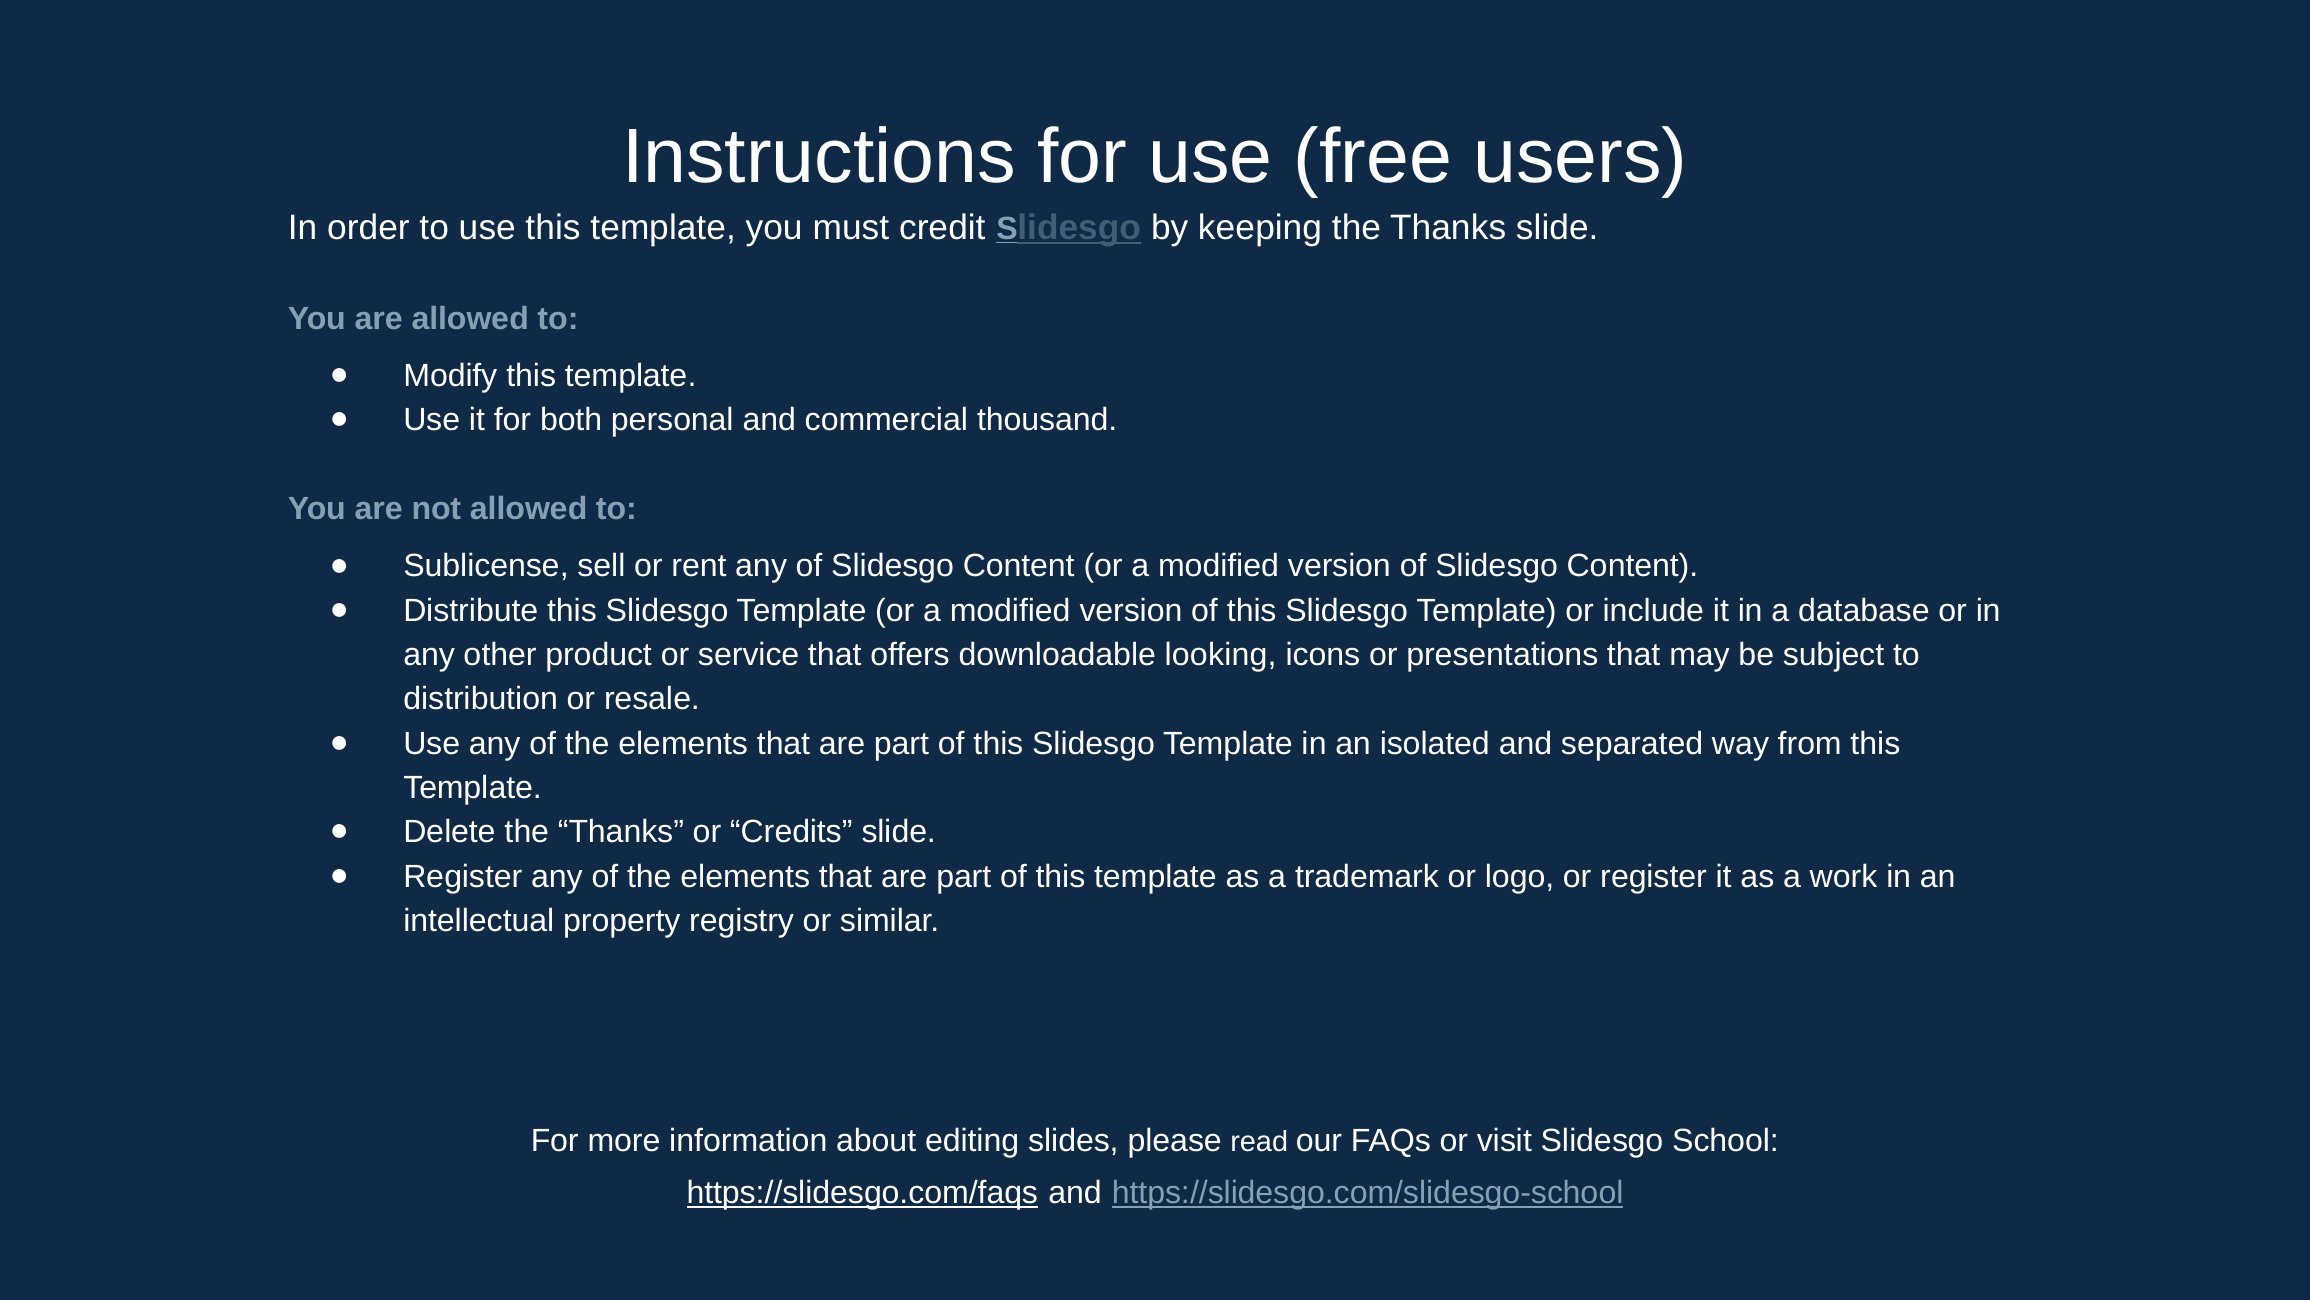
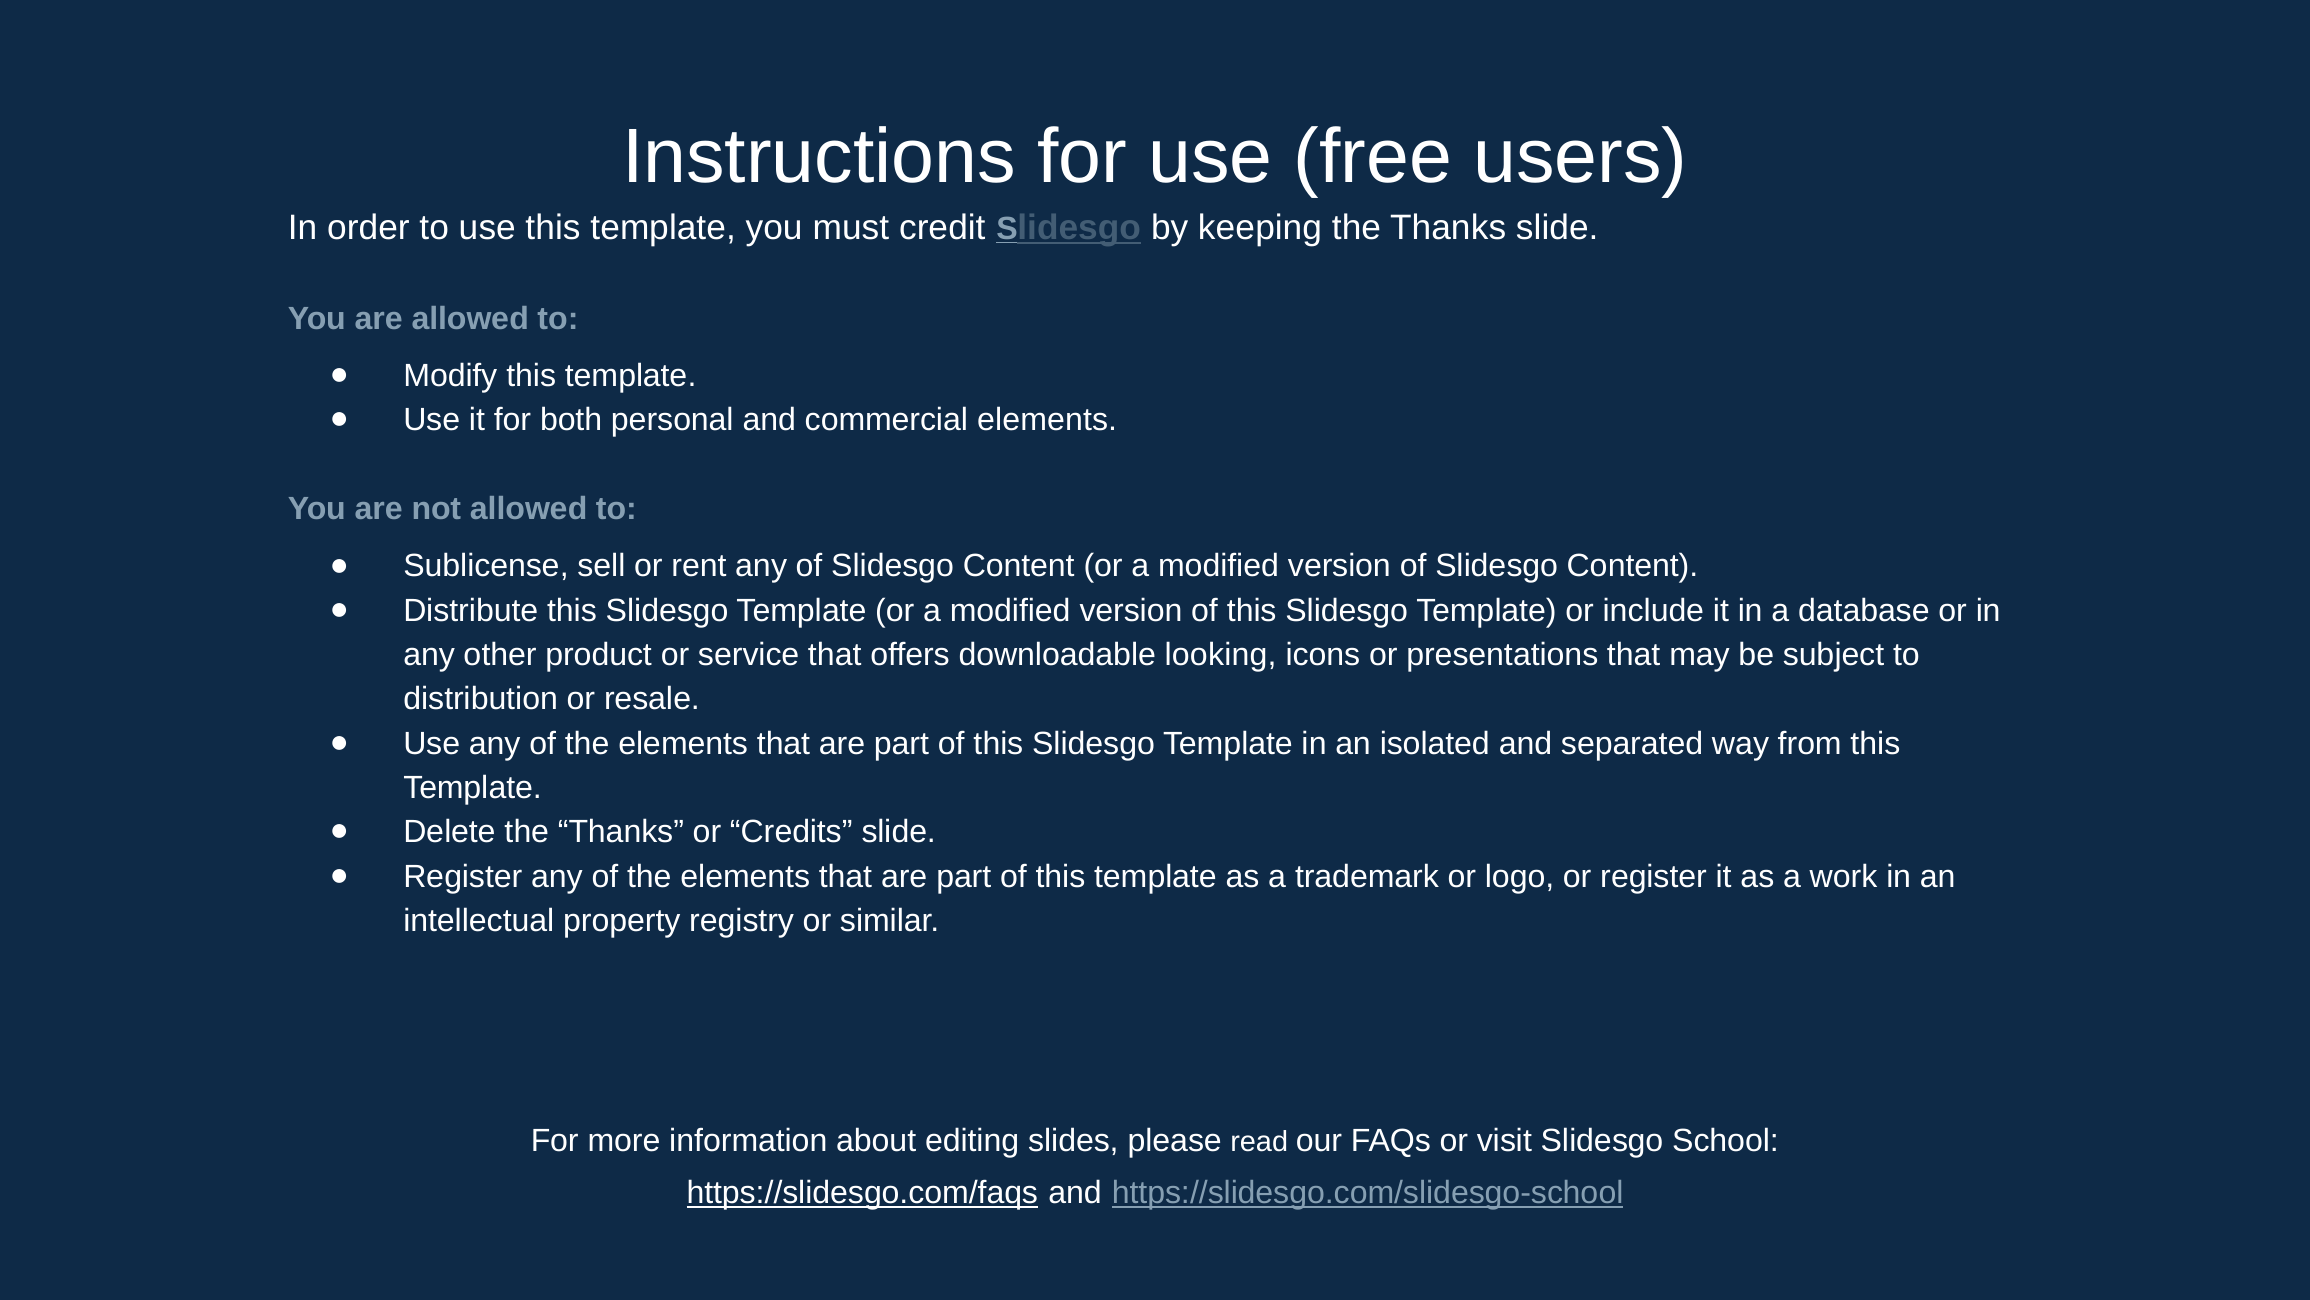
commercial thousand: thousand -> elements (1047, 420)
